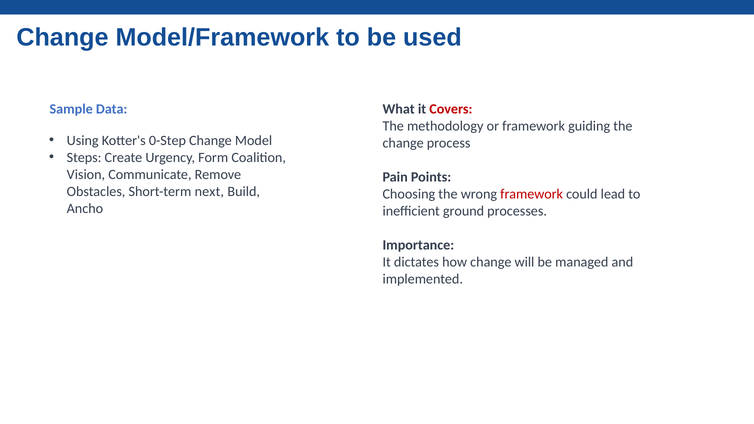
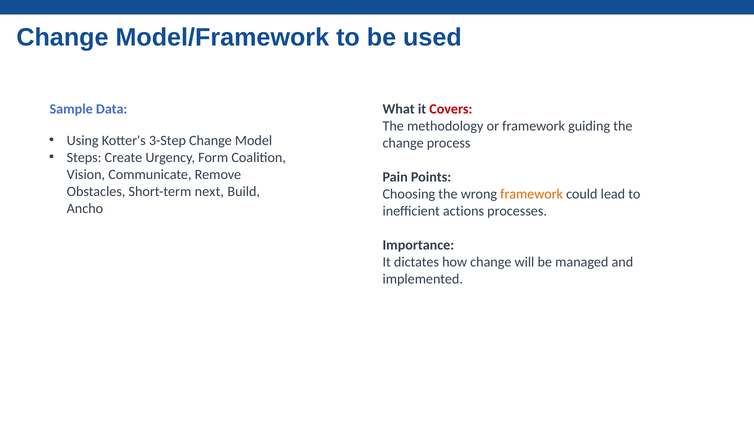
0-Step: 0-Step -> 3-Step (167, 141)
framework colour: red -> orange (532, 194)
ground: ground -> actions (464, 211)
